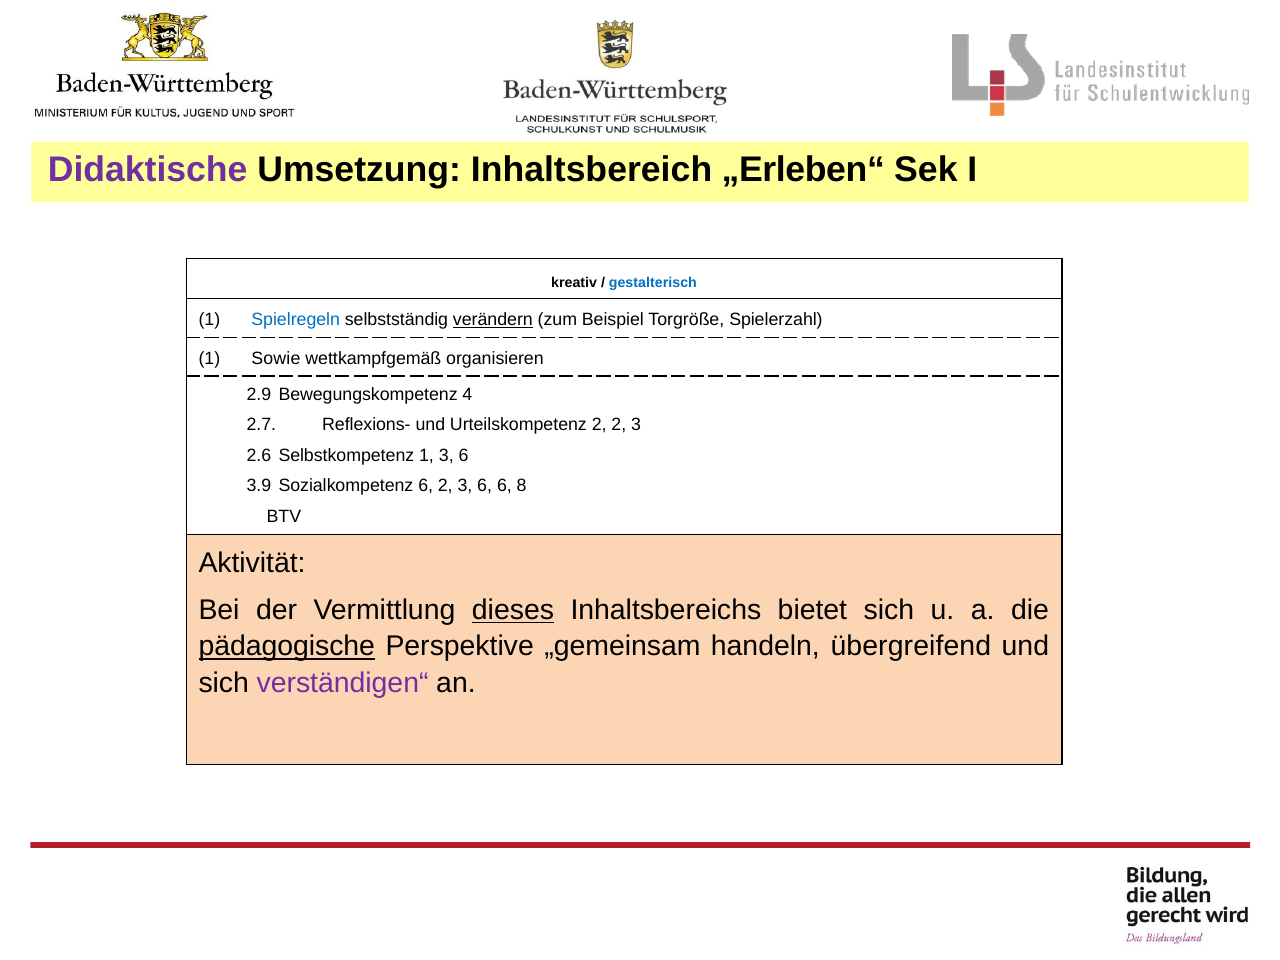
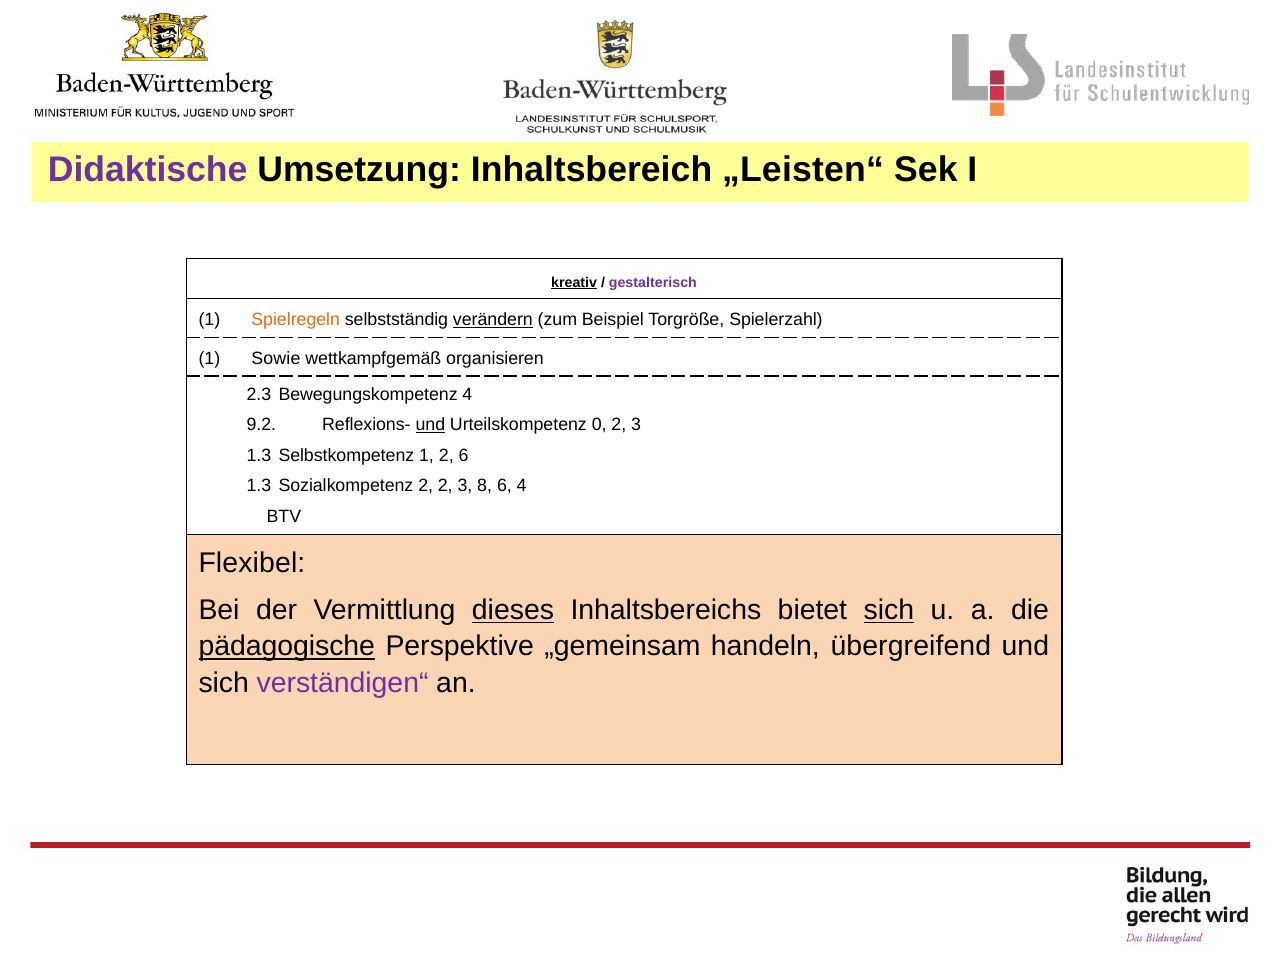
„Erleben“: „Erleben“ -> „Leisten“ (803, 170)
kreativ underline: none -> present (574, 283)
gestalterisch colour: blue -> purple (653, 283)
Spielregeln colour: blue -> orange (296, 320)
2.9: 2.9 -> 2.3 (259, 394)
2.7: 2.7 -> 9.2 (261, 425)
und underline: none -> present (430, 425)
Urteilskompetenz 2: 2 -> 0 (599, 425)
2.6: 2.6 -> 1.3 (259, 455)
1 3: 3 -> 2 (446, 455)
3.9: 3.9 -> 1.3 (259, 486)
Sozialkompetenz 6: 6 -> 2 (426, 486)
2 3 6: 6 -> 8 (485, 486)
6 8: 8 -> 4 (522, 486)
Aktivität: Aktivität -> Flexibel (252, 563)
sich underline: none -> present (889, 610)
